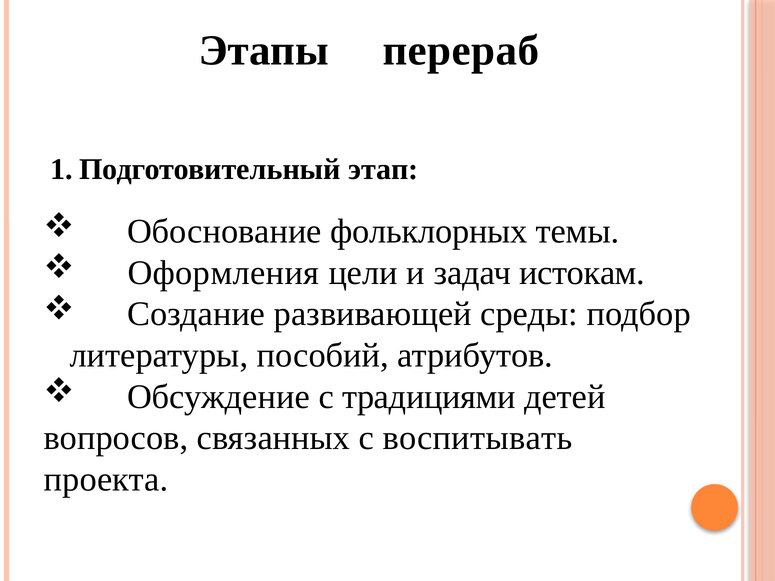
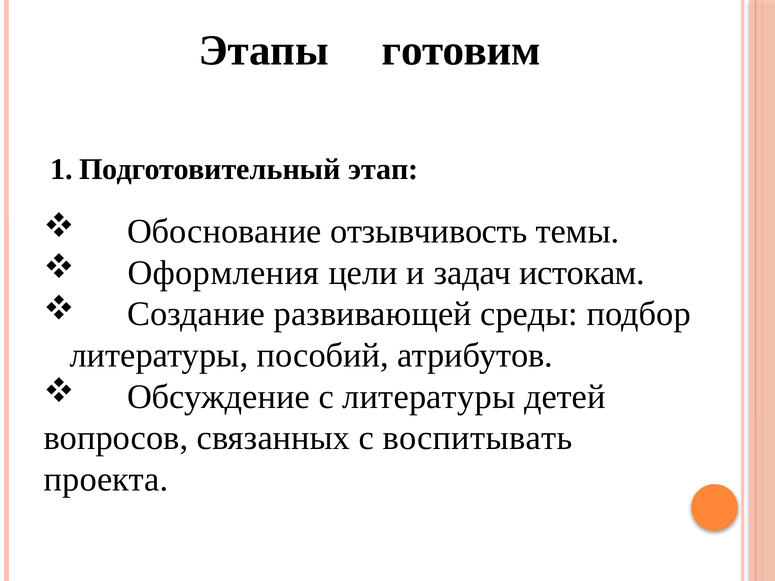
перераб: перераб -> готовим (461, 51)
фольклорных: фольклорных -> отзывчивость (429, 231)
с традициями: традициями -> литературы (429, 397)
